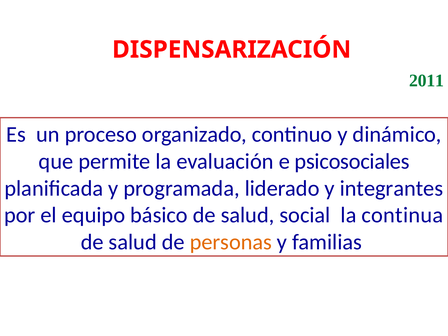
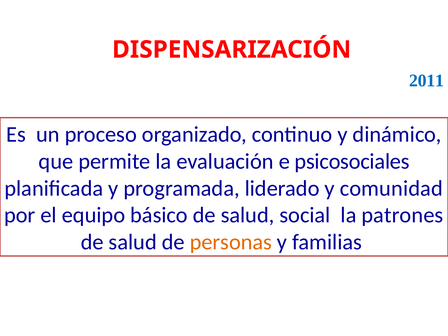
2011 colour: green -> blue (427, 81)
integrantes: integrantes -> comunidad (391, 188)
continua: continua -> patrones (402, 215)
